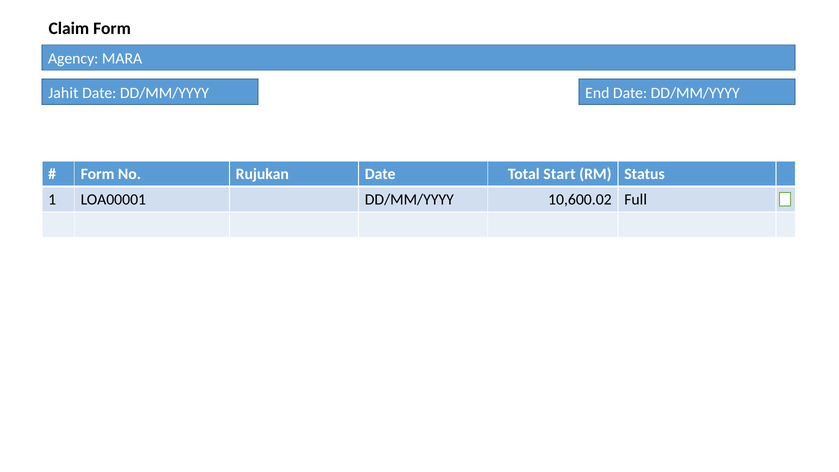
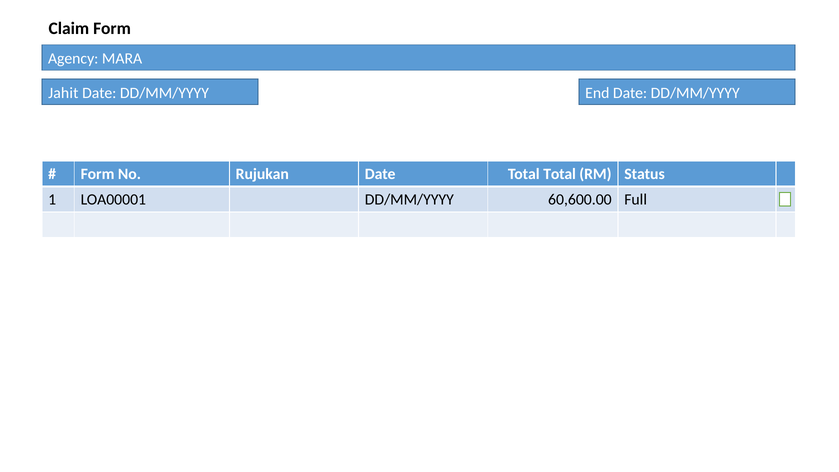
Total Start: Start -> Total (560, 174)
10,600.02: 10,600.02 -> 60,600.00 (580, 199)
